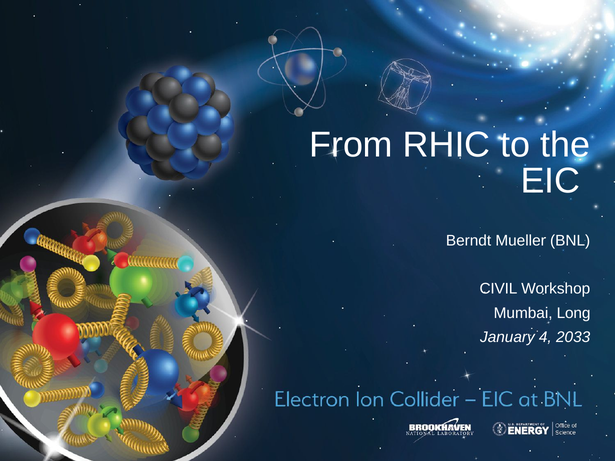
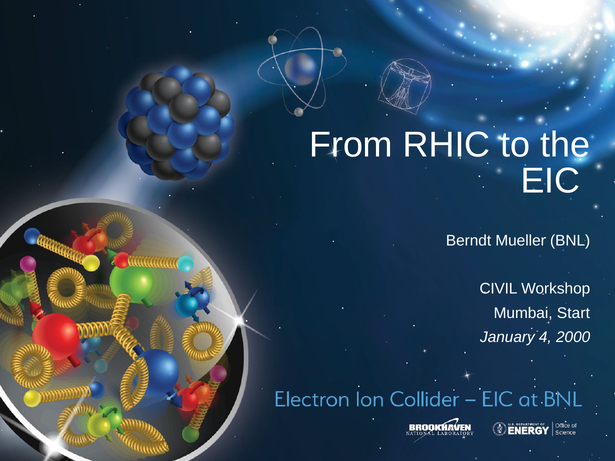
Long: Long -> Start (573, 313)
2033: 2033 -> 2000 (573, 337)
